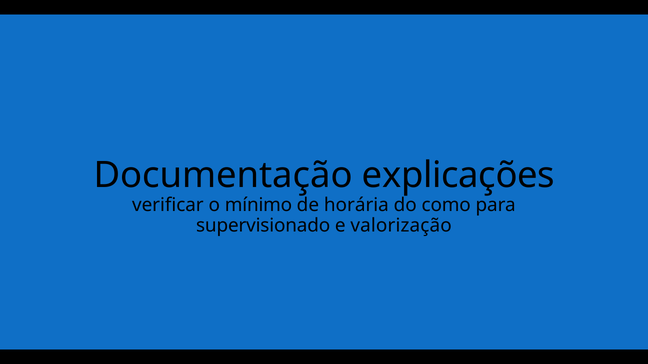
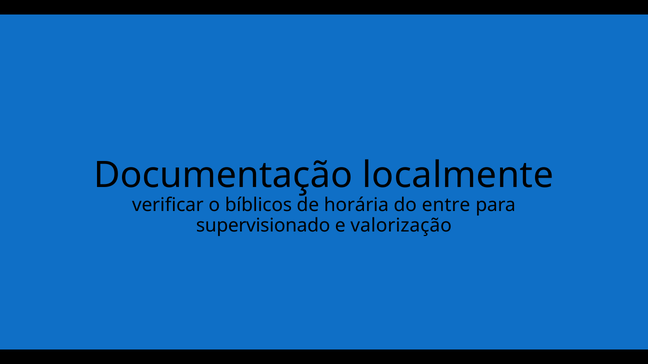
explicações: explicações -> localmente (458, 176)
mínimo: mínimo -> bíblicos (258, 205)
como: como -> entre (446, 205)
